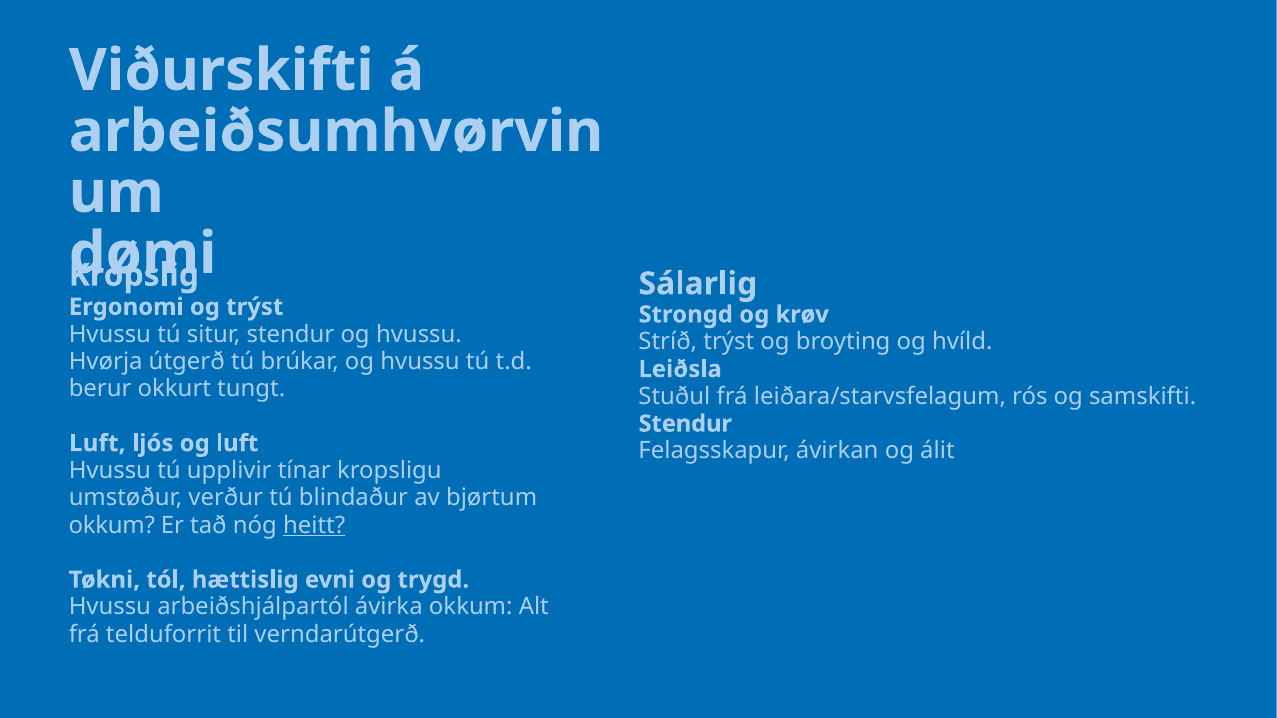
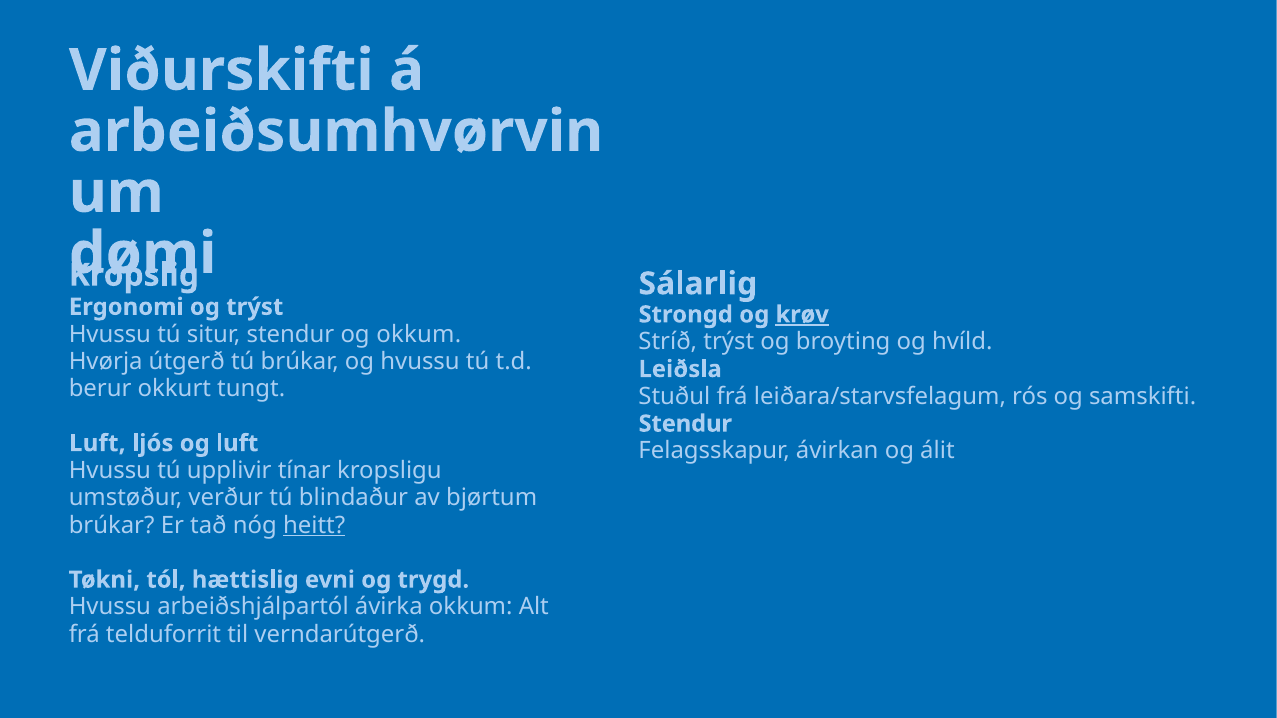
krøv underline: none -> present (802, 315)
stendur og hvussu: hvussu -> okkum (419, 334)
okkum: okkum -> brúkar (112, 525)
